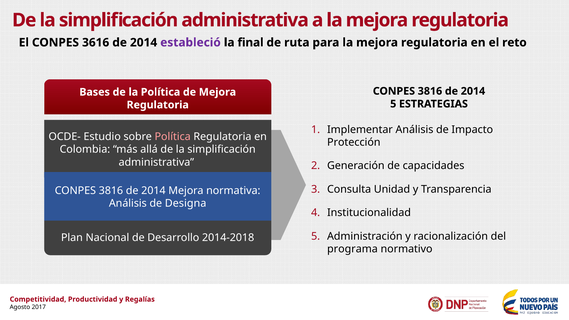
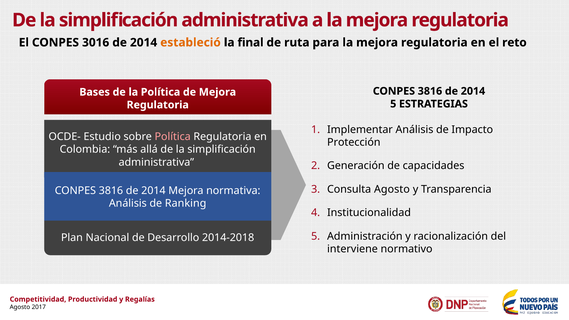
3616: 3616 -> 3016 (96, 43)
estableció colour: purple -> orange (190, 43)
Consulta Unidad: Unidad -> Agosto (392, 189)
Designa: Designa -> Ranking (186, 203)
programa: programa -> interviene (352, 249)
